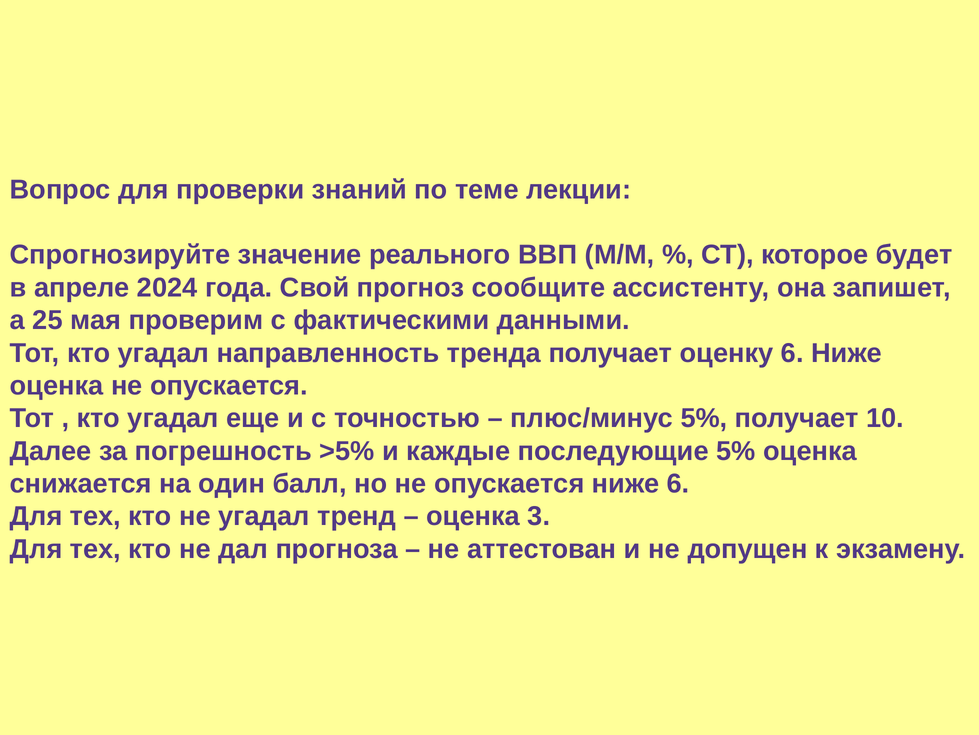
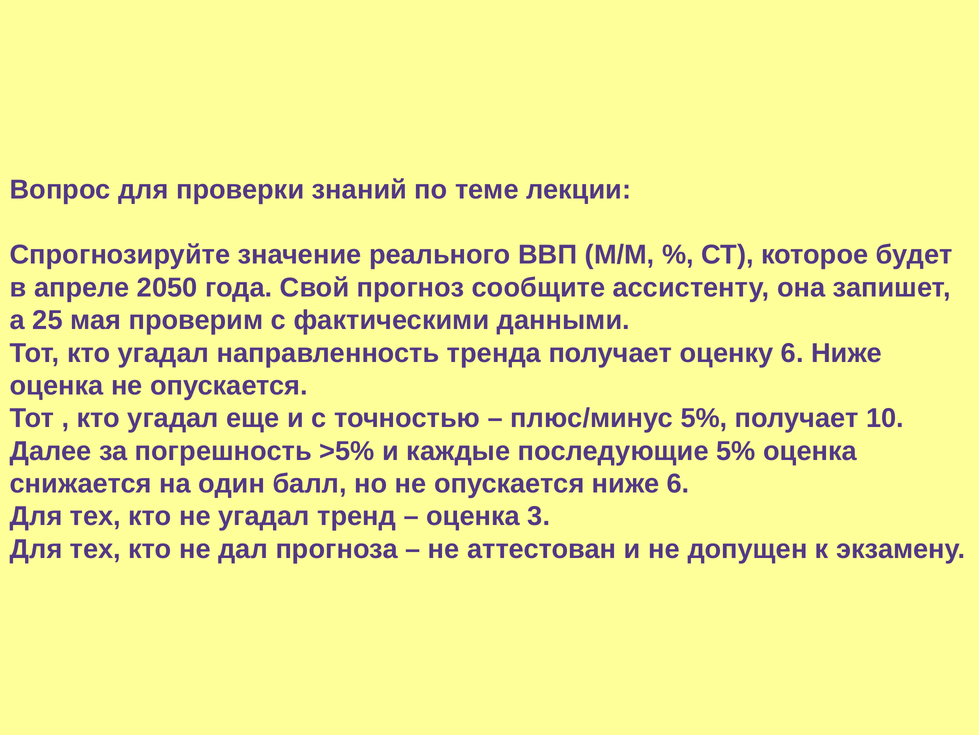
2024: 2024 -> 2050 (167, 287)
